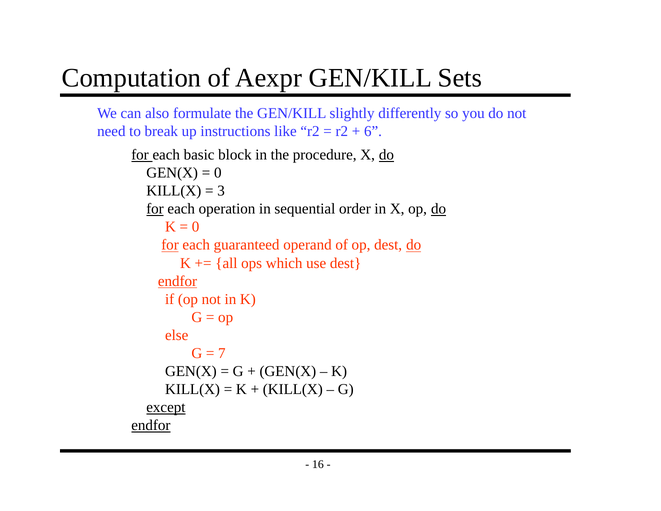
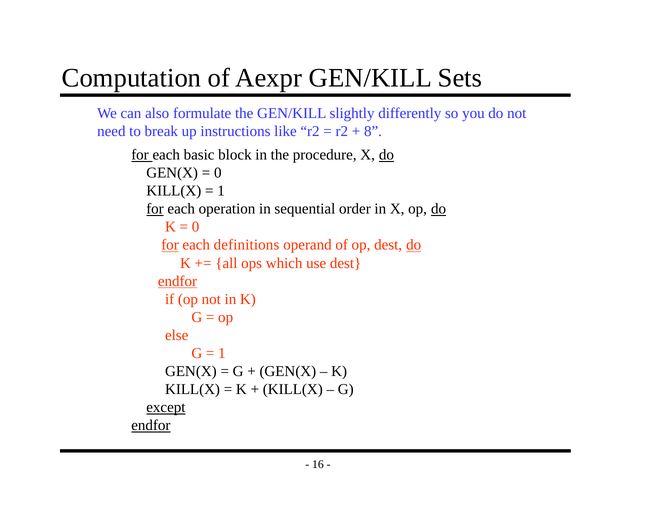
6: 6 -> 8 (373, 131)
3: 3 -> 1 (221, 191)
guaranteed: guaranteed -> definitions (247, 245)
7: 7 -> 1 (222, 353)
